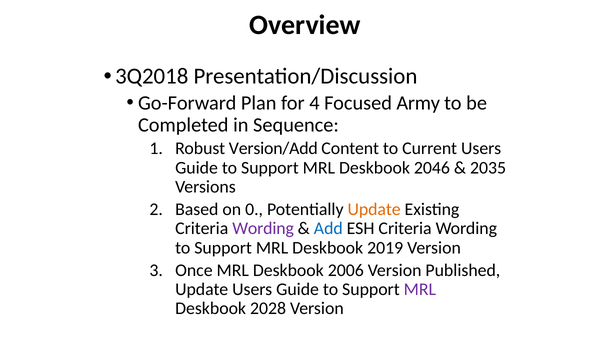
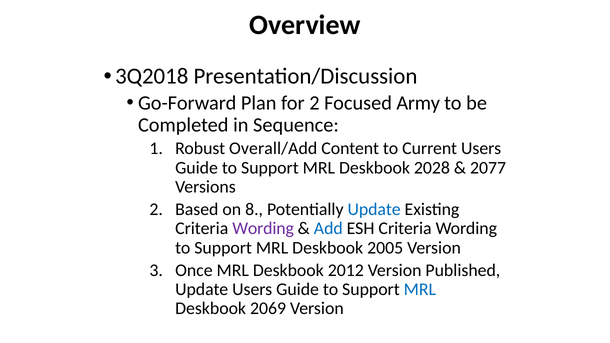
for 4: 4 -> 2 (314, 103)
Version/Add: Version/Add -> Overall/Add (273, 149)
2046: 2046 -> 2028 (432, 168)
2035: 2035 -> 2077 (488, 168)
0: 0 -> 8 (254, 209)
Update colour: orange -> blue (374, 209)
2019: 2019 -> 2005 (385, 248)
2006: 2006 -> 2012 (346, 270)
MRL colour: purple -> blue (420, 290)
2028: 2028 -> 2069 (268, 309)
